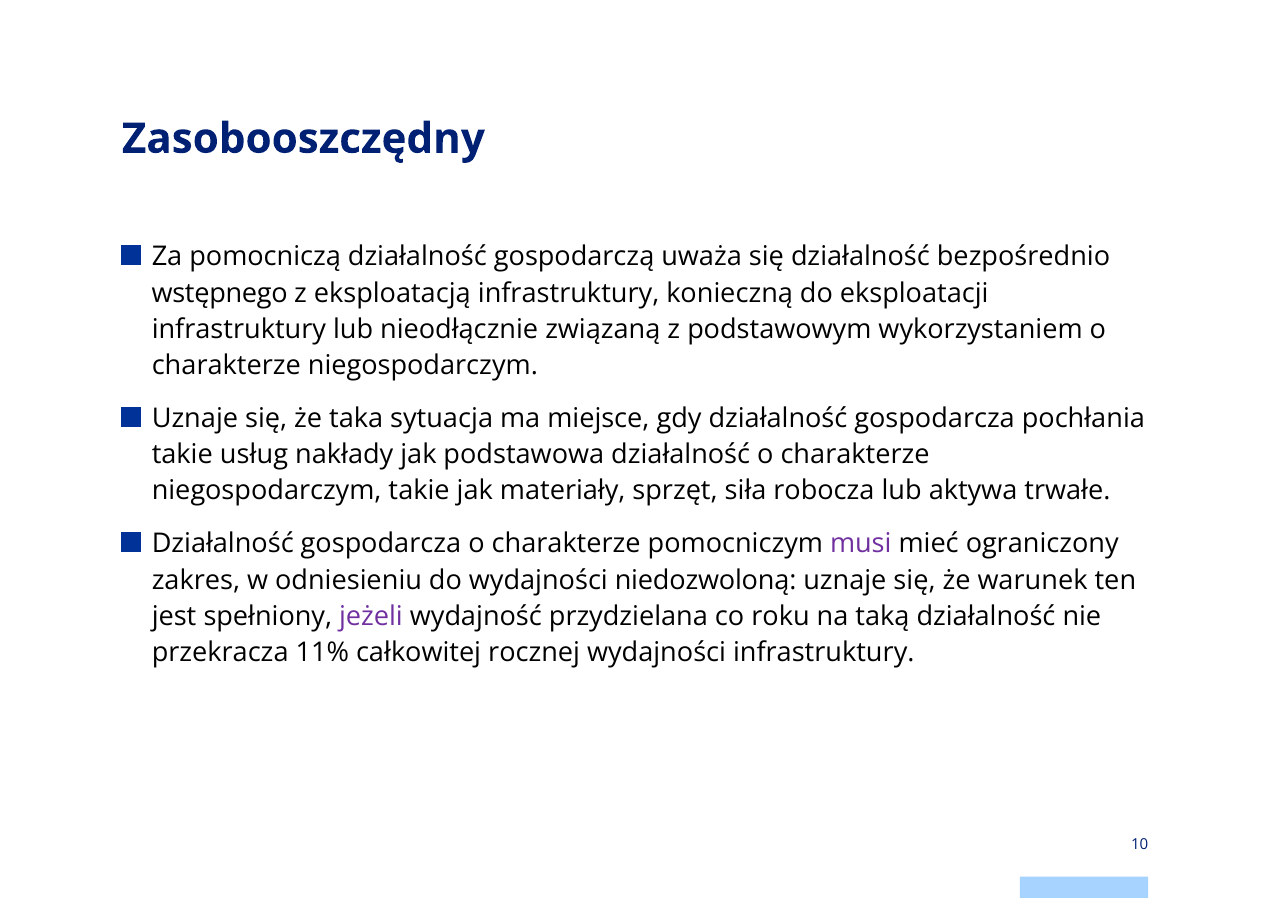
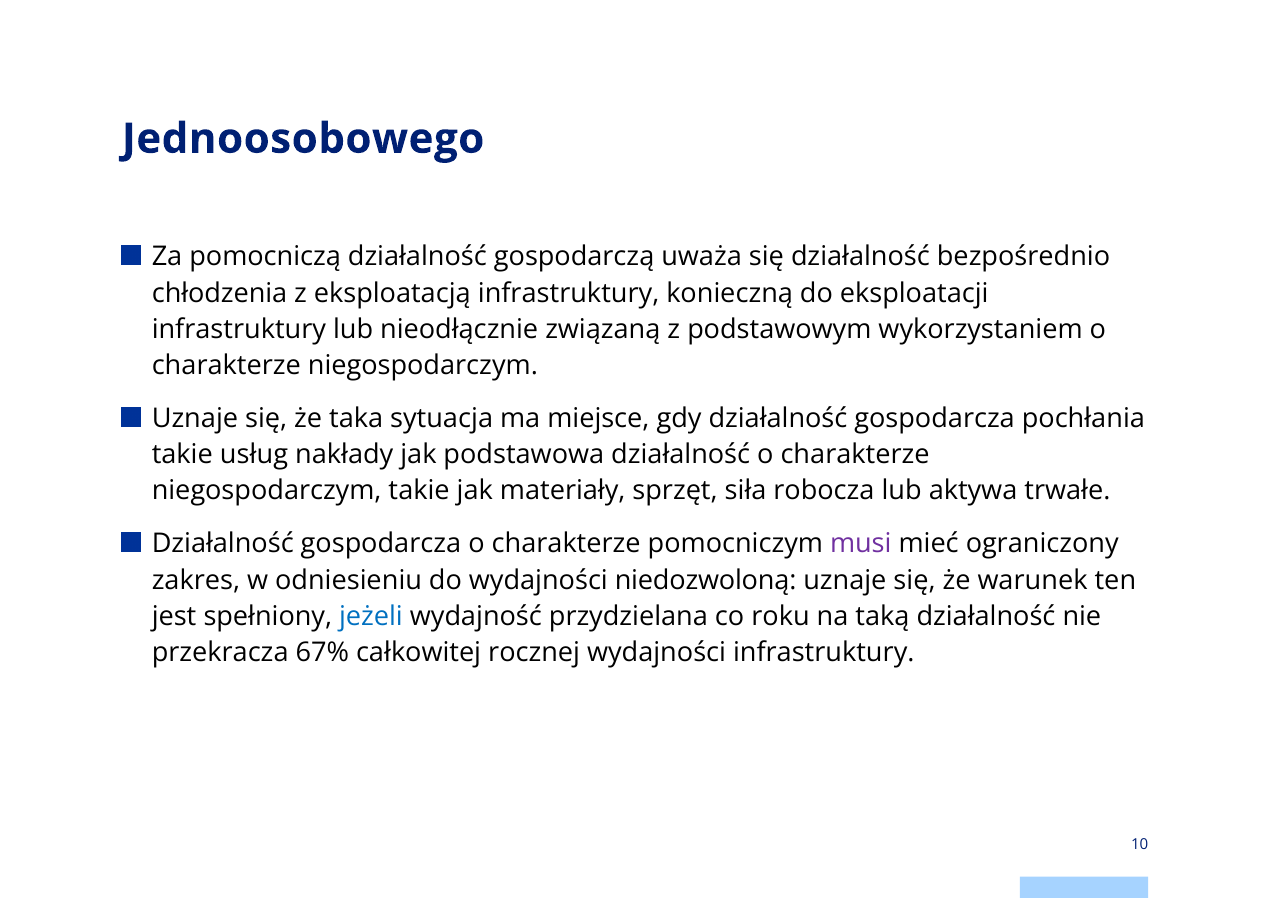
Zasobooszczędny: Zasobooszczędny -> Jednoosobowego (303, 139)
wstępnego: wstępnego -> chłodzenia (220, 293)
jeżeli colour: purple -> blue (371, 616)
11%: 11% -> 67% (322, 652)
